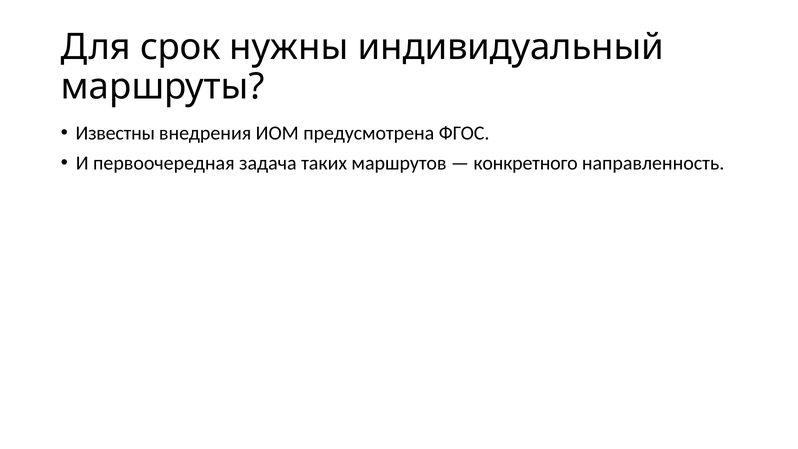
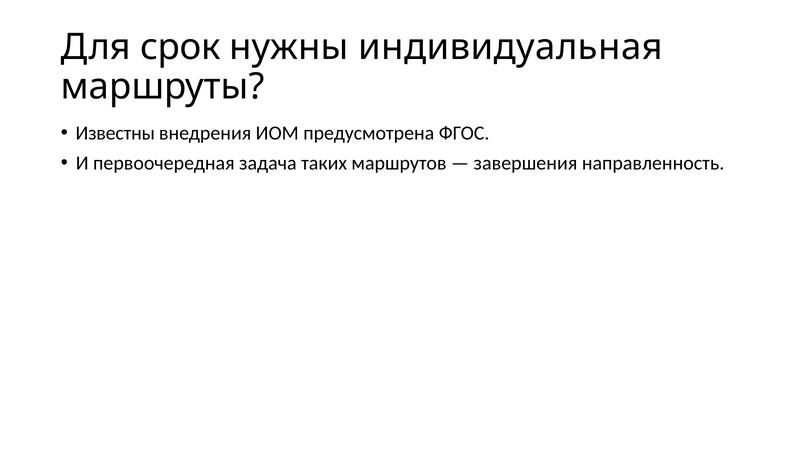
индивидуальный: индивидуальный -> индивидуальная (511, 47)
конкретного: конкретного -> завершения (525, 163)
